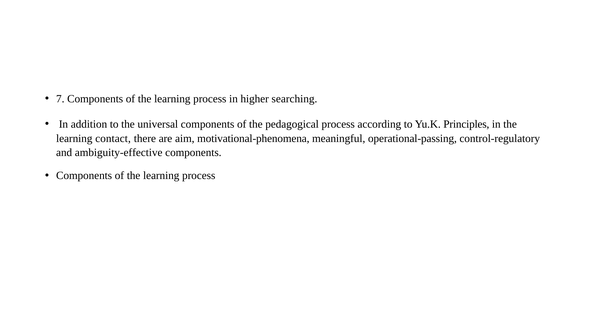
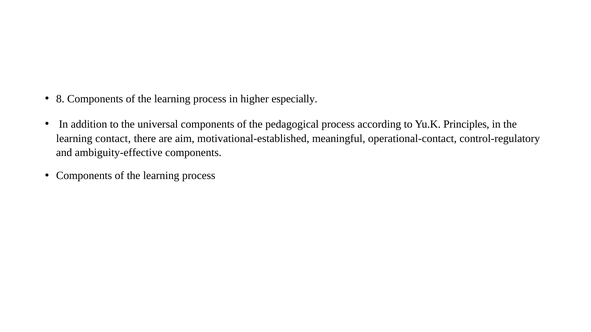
7: 7 -> 8 (60, 99)
searching: searching -> especially (295, 99)
motivational-phenomena: motivational-phenomena -> motivational-established (253, 139)
operational-passing: operational-passing -> operational-contact (412, 139)
